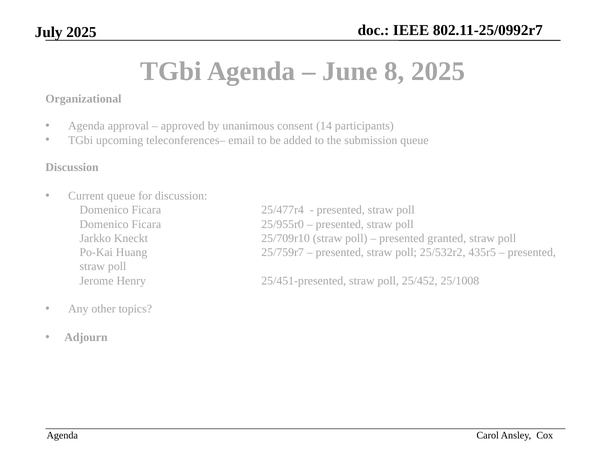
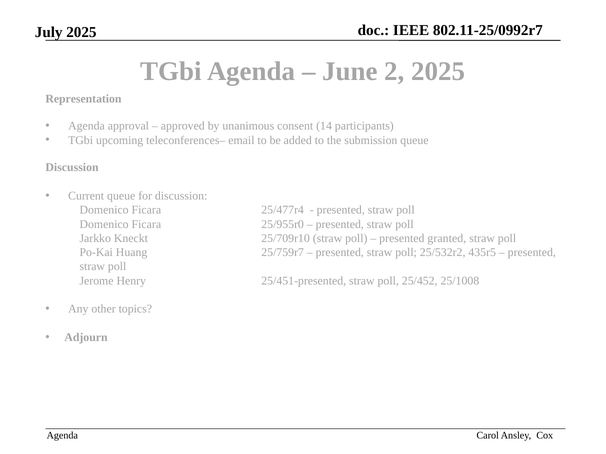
8: 8 -> 2 (395, 72)
Organizational: Organizational -> Representation (83, 99)
